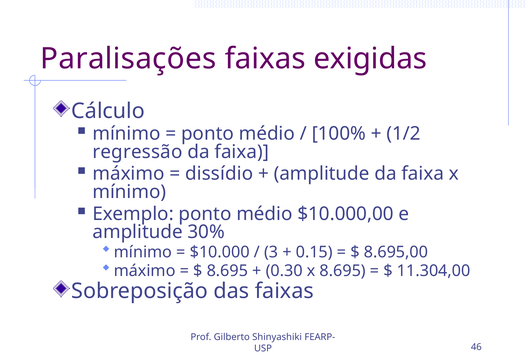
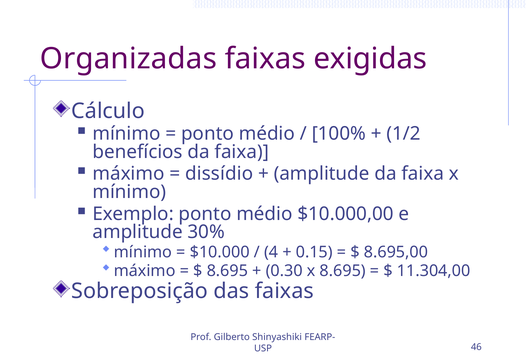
Paralisações: Paralisações -> Organizadas (128, 59)
regressão: regressão -> benefícios (138, 152)
3: 3 -> 4 (271, 252)
